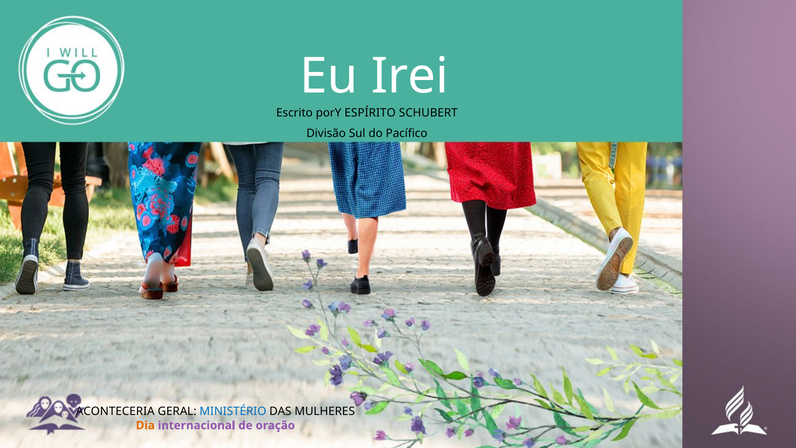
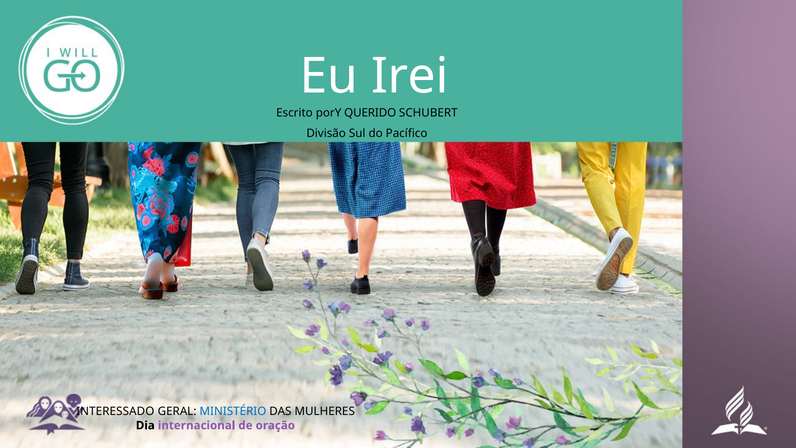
ESPÍRITO: ESPÍRITO -> QUERIDO (370, 113)
ACONTECERIA: ACONTECERIA -> INTERESSADO (115, 411)
Dia colour: orange -> black (145, 425)
